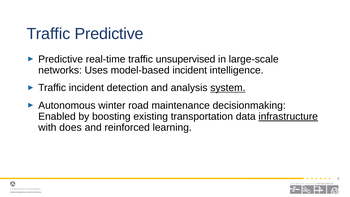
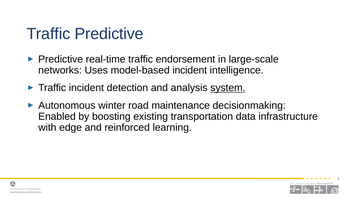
unsupervised: unsupervised -> endorsement (186, 59)
infrastructure underline: present -> none (288, 116)
does: does -> edge (71, 127)
